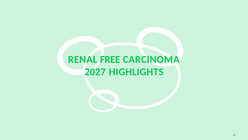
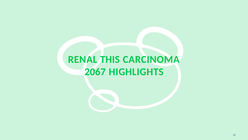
FREE: FREE -> THIS (110, 59)
2027: 2027 -> 2067 (95, 72)
